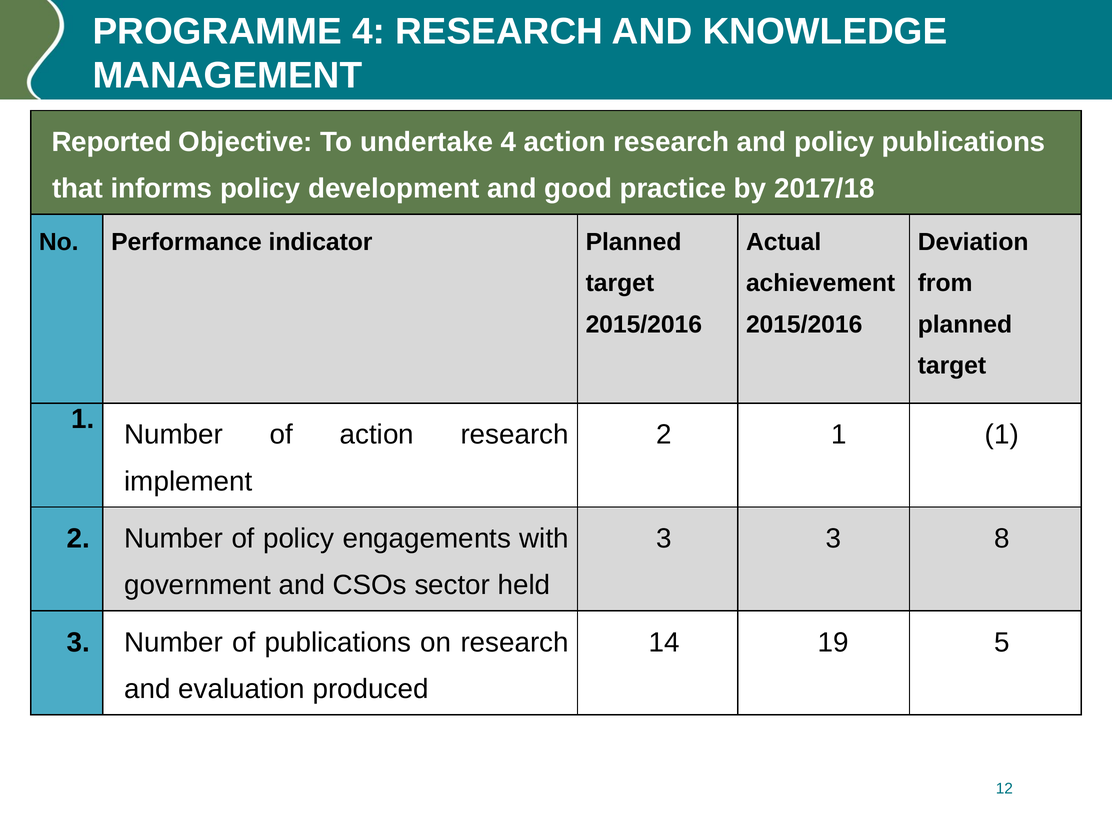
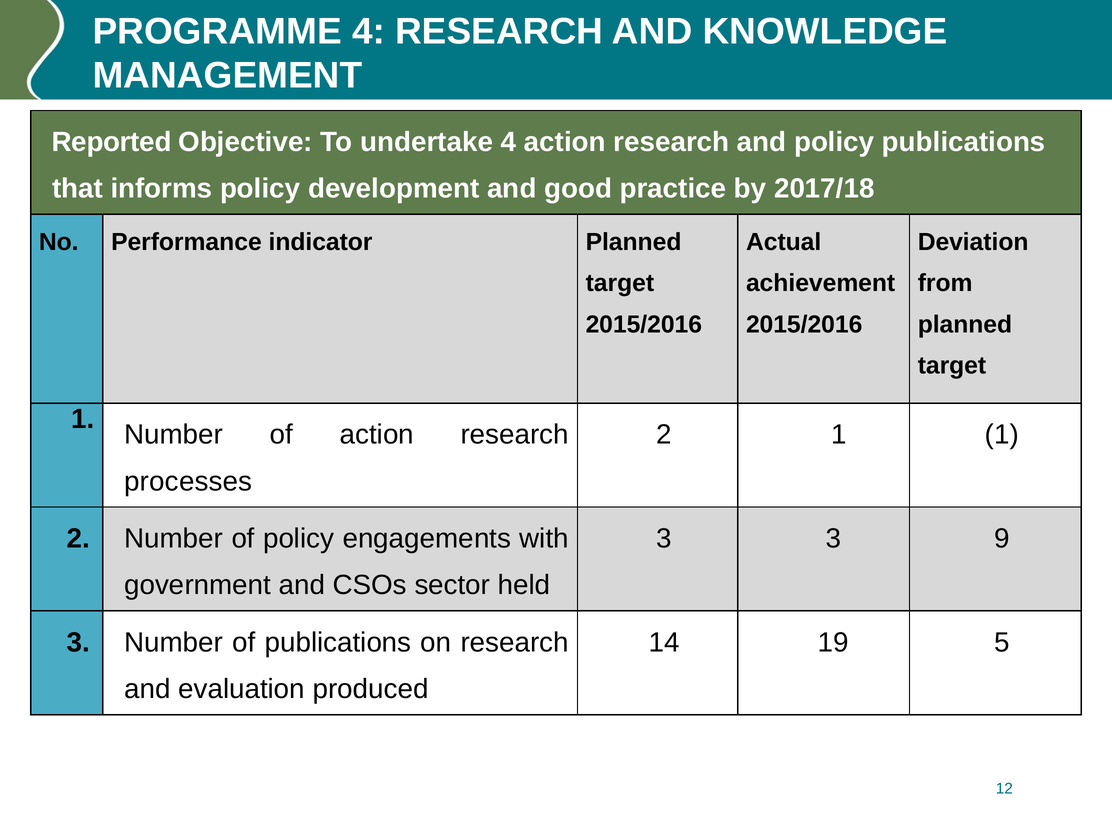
implement: implement -> processes (188, 481)
8: 8 -> 9 (1002, 539)
